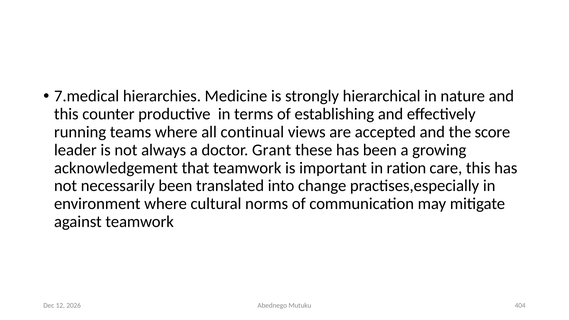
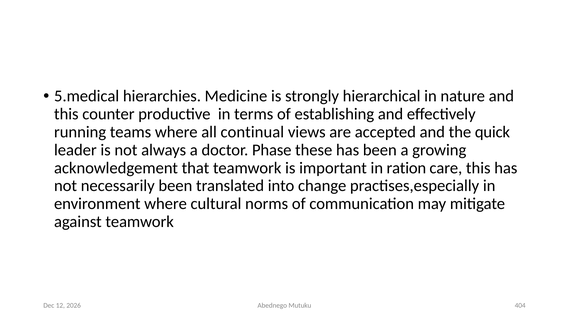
7.medical: 7.medical -> 5.medical (87, 96)
score: score -> quick (492, 132)
Grant: Grant -> Phase (272, 150)
